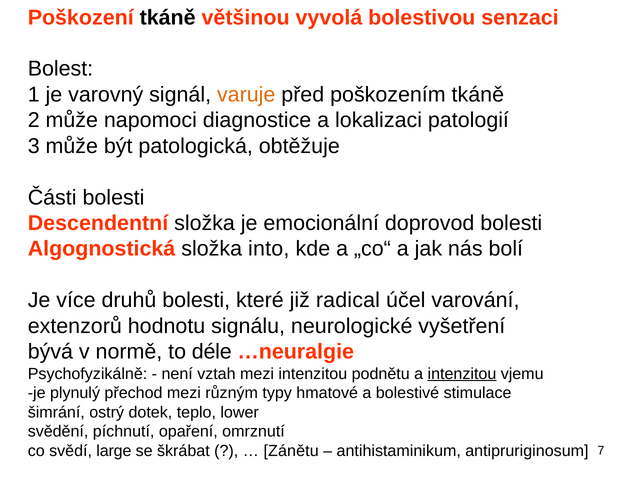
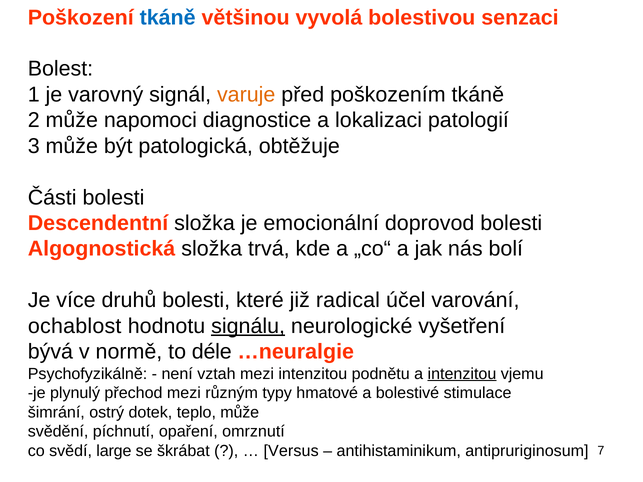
tkáně colour: black -> blue (168, 18)
into: into -> trvá (269, 249)
extenzorů: extenzorů -> ochablost (75, 326)
signálu underline: none -> present (248, 326)
teplo lower: lower -> může (240, 413)
Zánětu: Zánětu -> Versus (291, 451)
